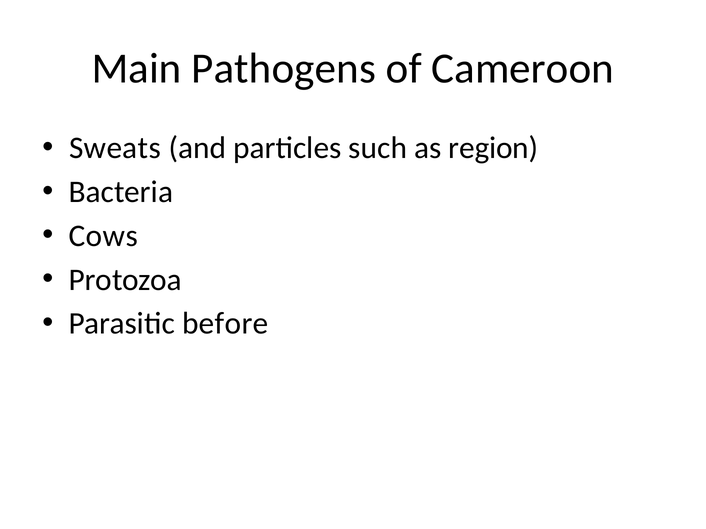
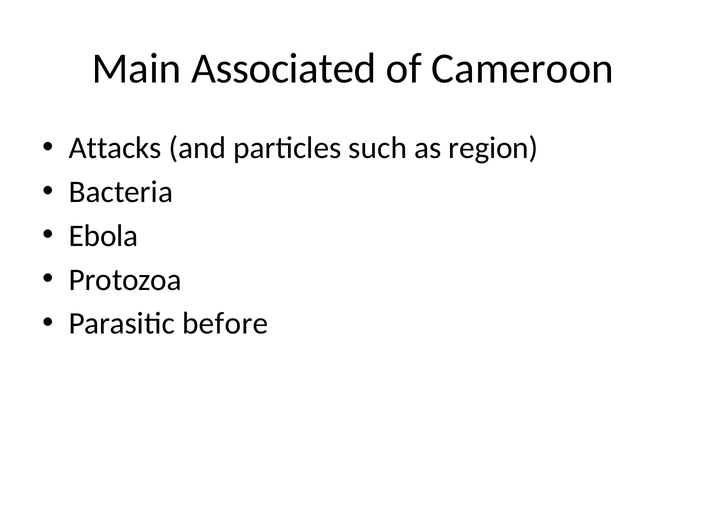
Pathogens: Pathogens -> Associated (284, 68)
Sweats: Sweats -> Attacks (115, 148)
Cows: Cows -> Ebola (104, 236)
